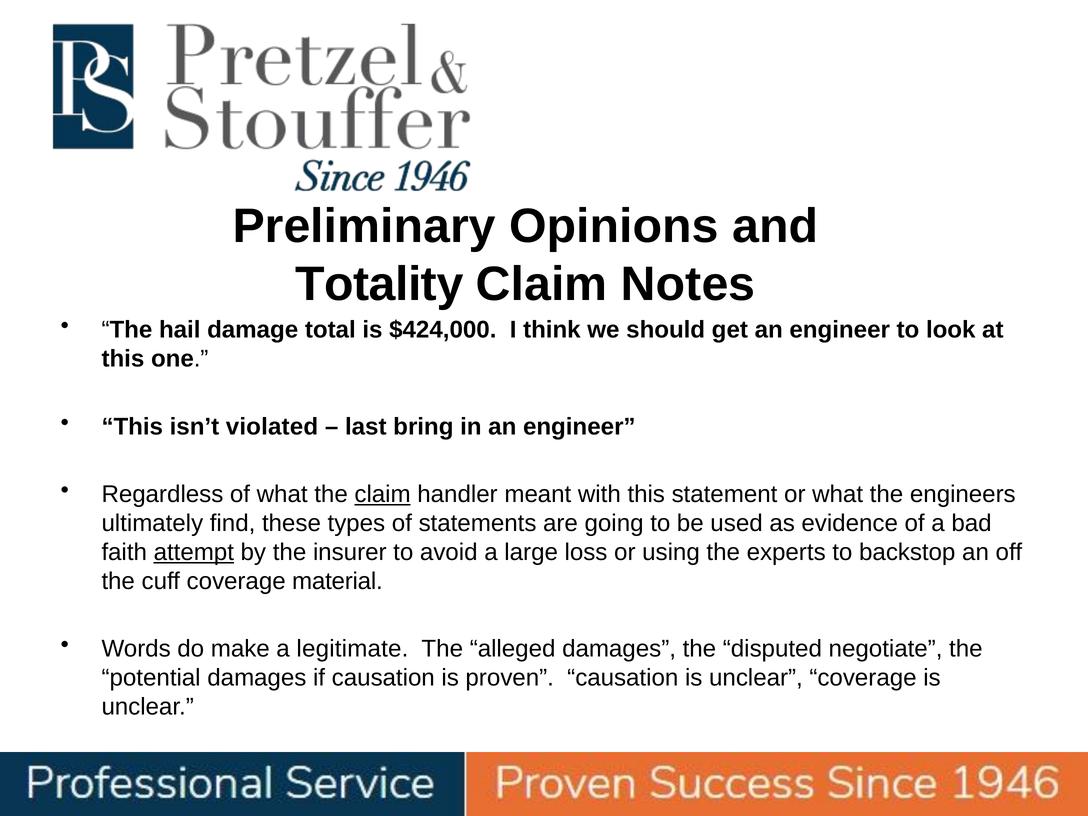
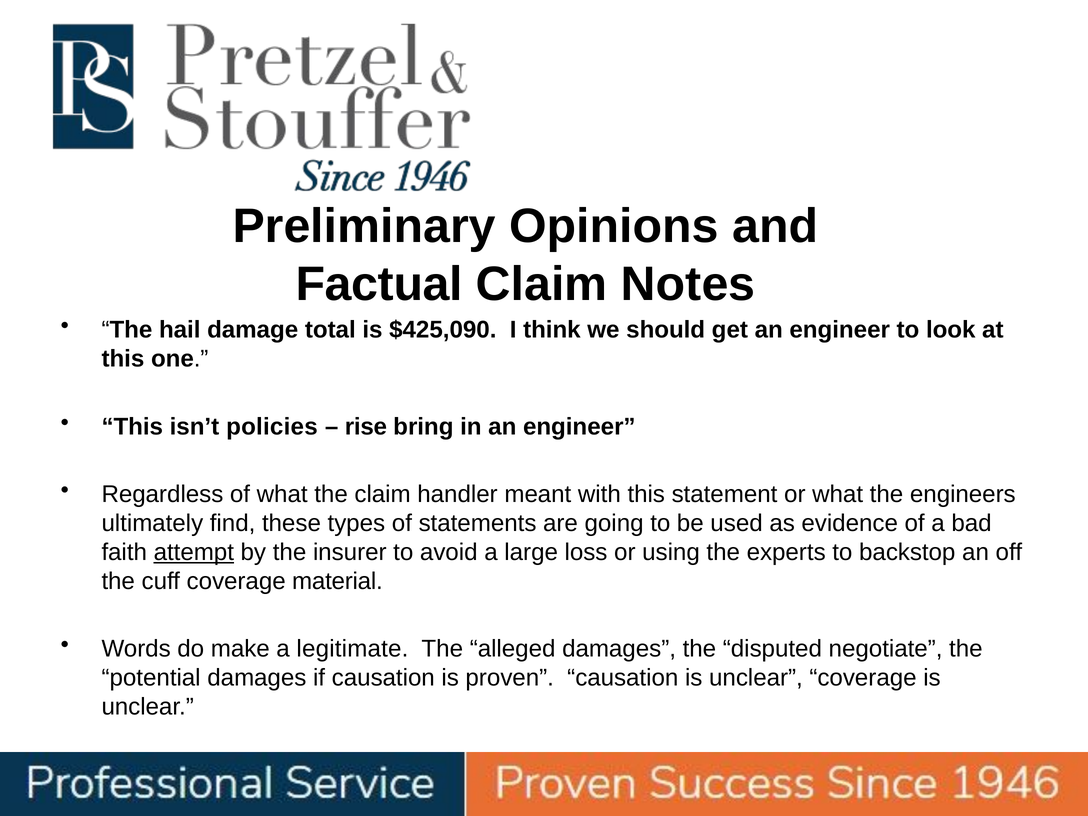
Totality: Totality -> Factual (379, 284)
$424,000: $424,000 -> $425,090 (443, 330)
violated: violated -> policies (272, 427)
last: last -> rise (366, 427)
claim underline: present -> none (383, 494)
